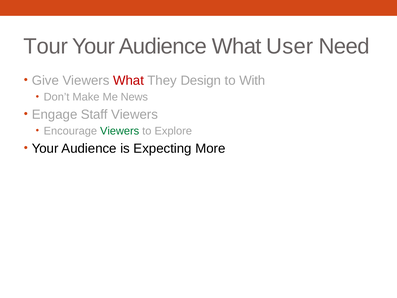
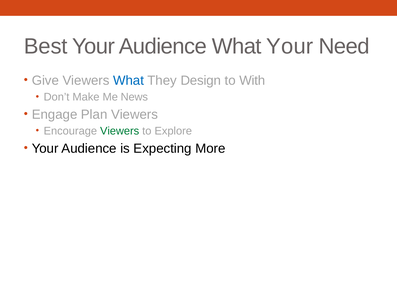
Tour: Tour -> Best (46, 46)
What User: User -> Your (290, 46)
What colour: red -> blue (129, 80)
Staff: Staff -> Plan (94, 114)
